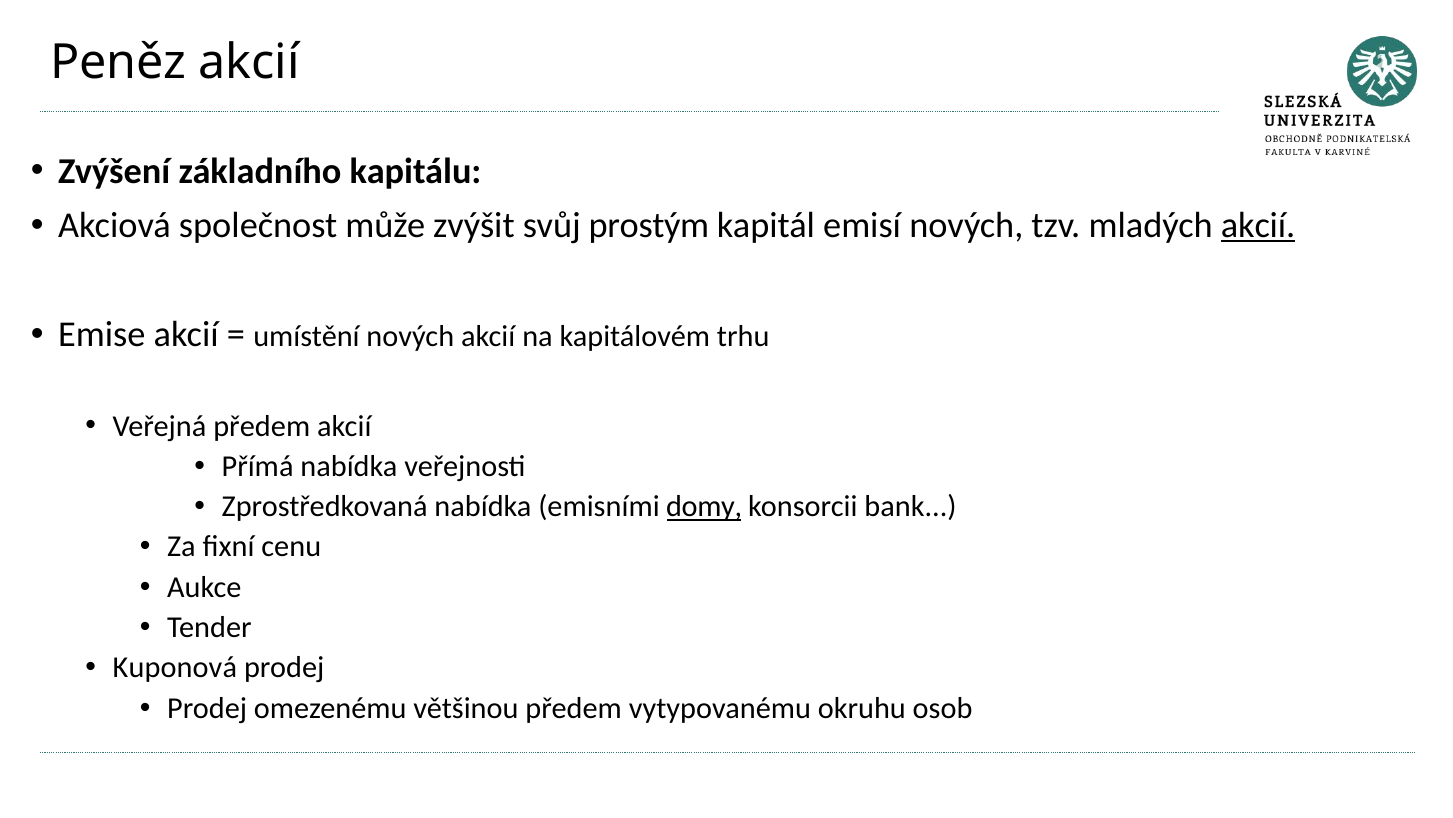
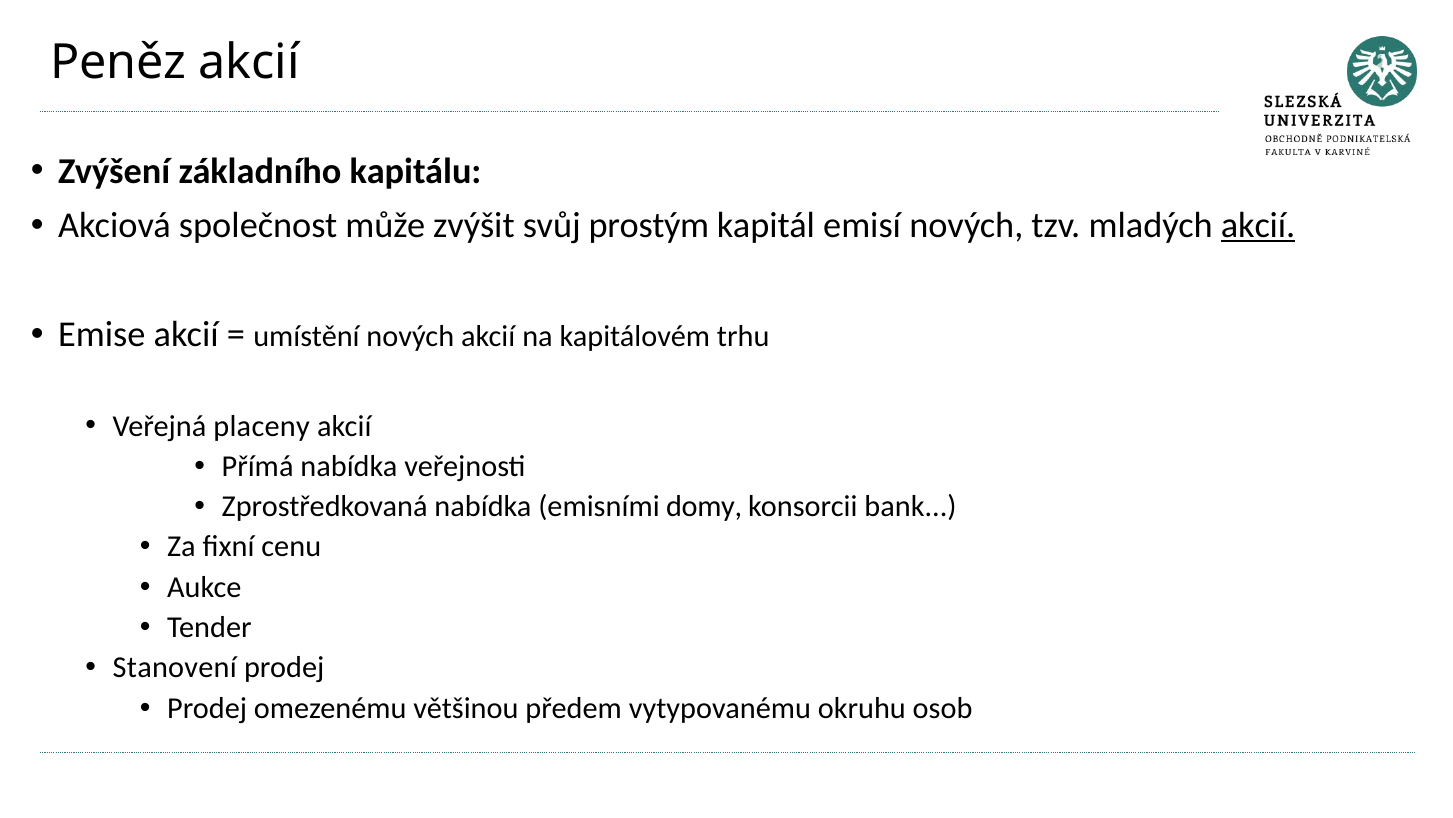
Veřejná předem: předem -> placeny (262, 426)
domy underline: present -> none (704, 506)
Kuponová: Kuponová -> Stanovení (175, 667)
